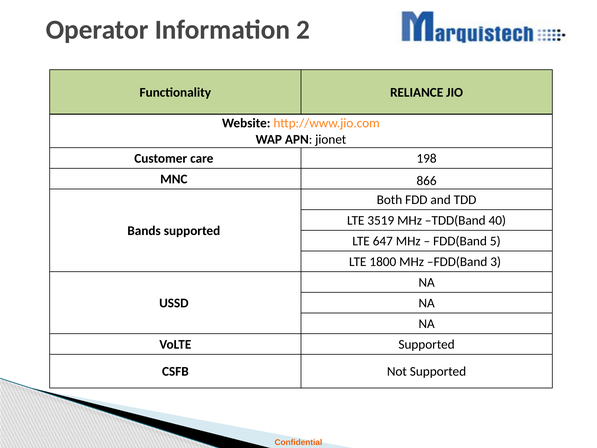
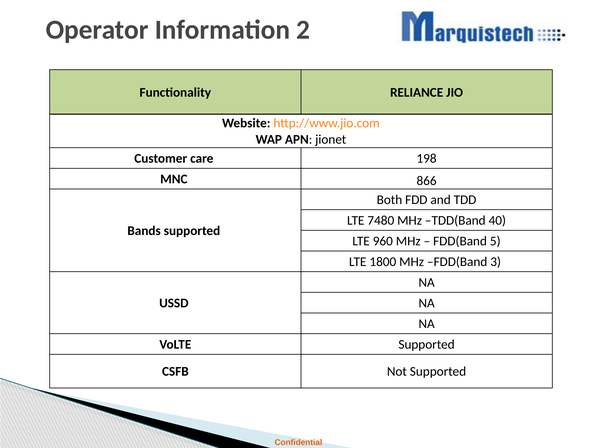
3519: 3519 -> 7480 (381, 220)
647: 647 -> 960 (383, 241)
